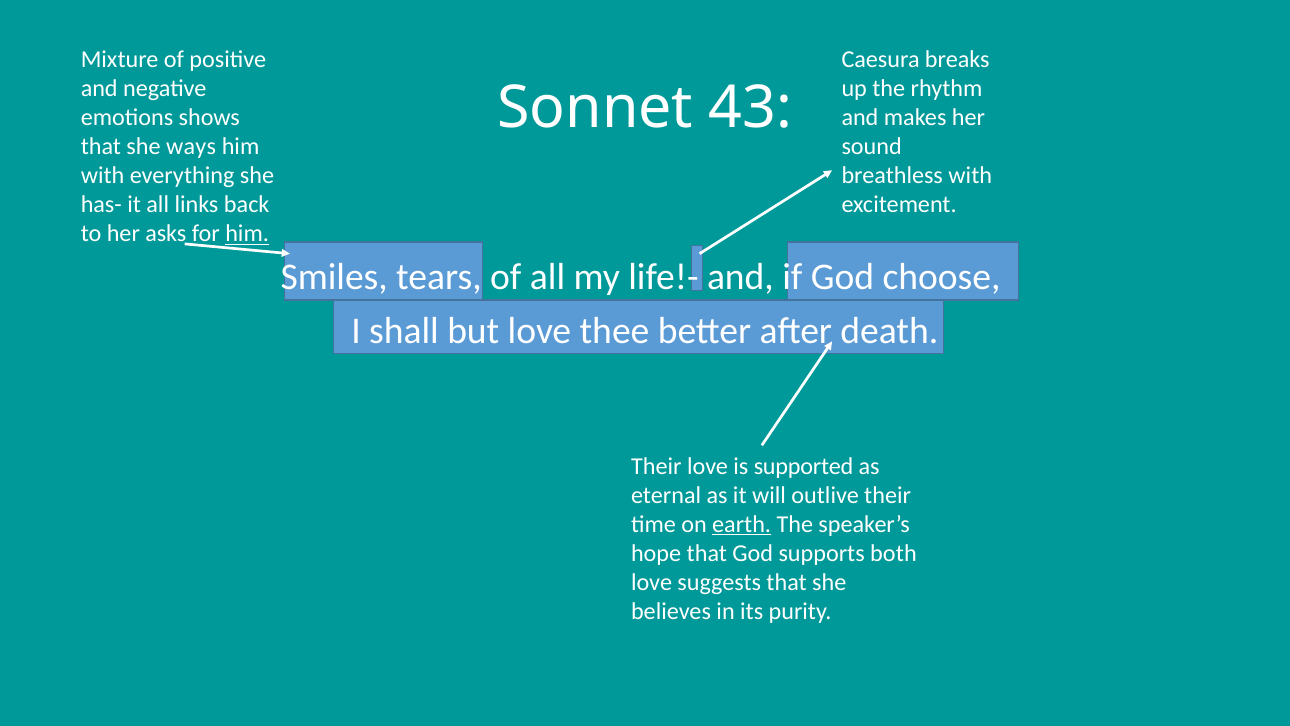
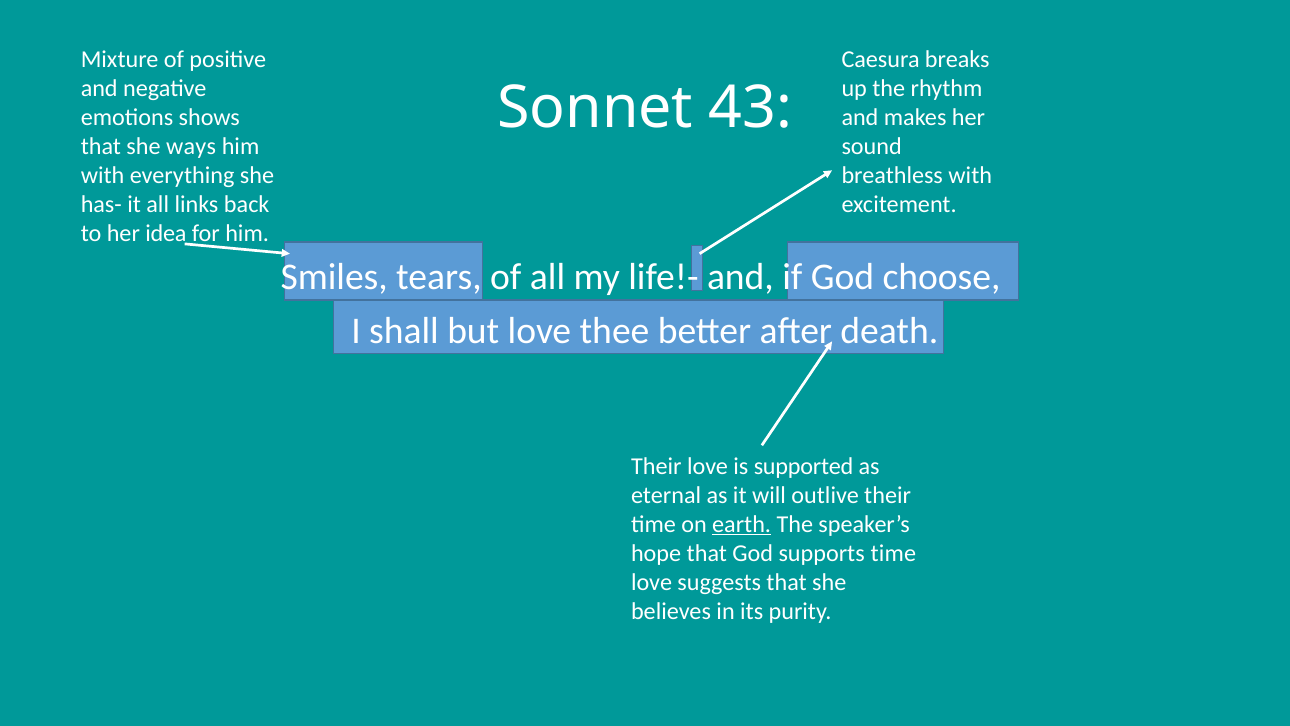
asks: asks -> idea (166, 234)
him underline: present -> none (247, 234)
supports both: both -> time (893, 553)
